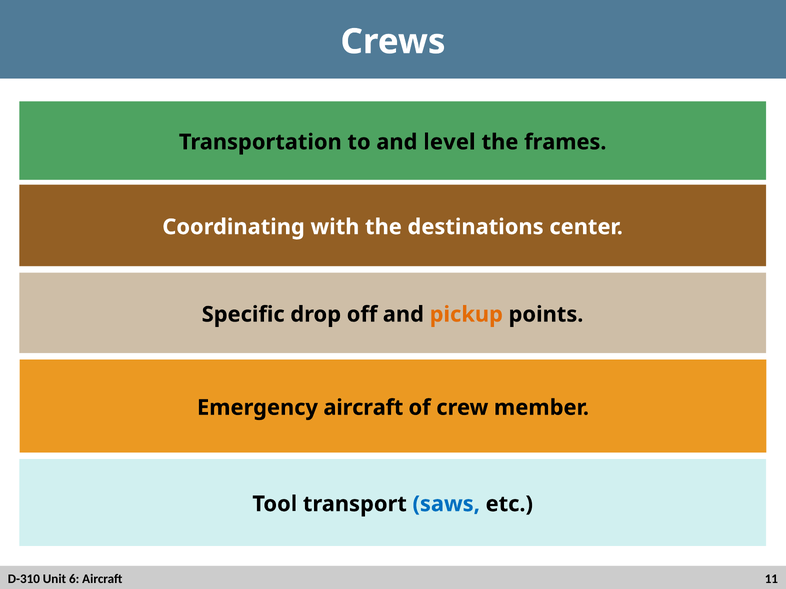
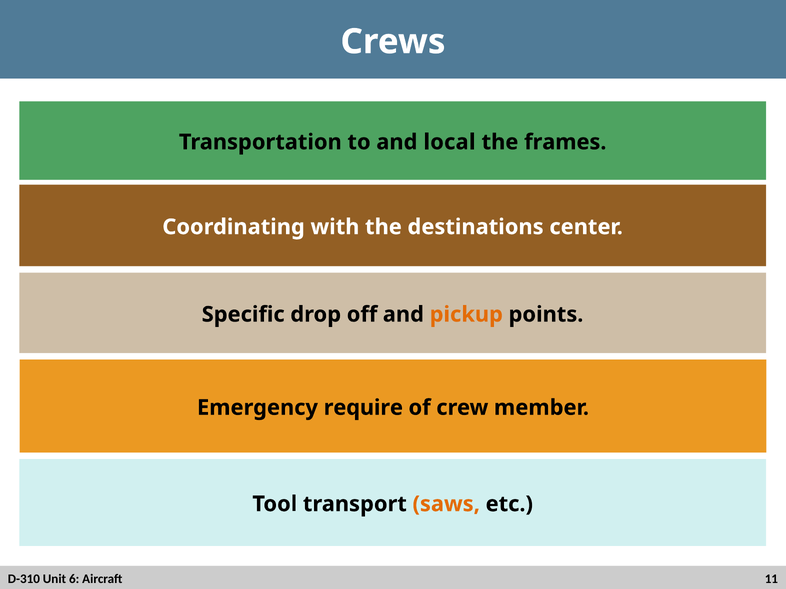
level: level -> local (449, 142)
Emergency aircraft: aircraft -> require (363, 408)
saws colour: blue -> orange (446, 504)
